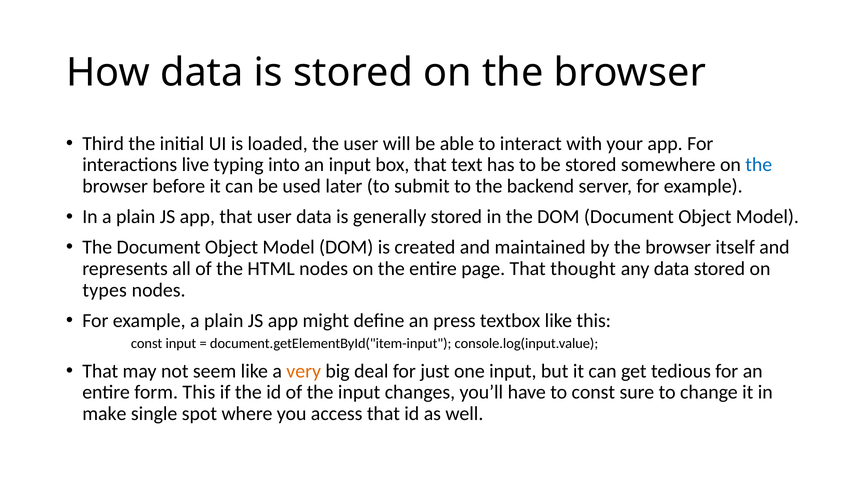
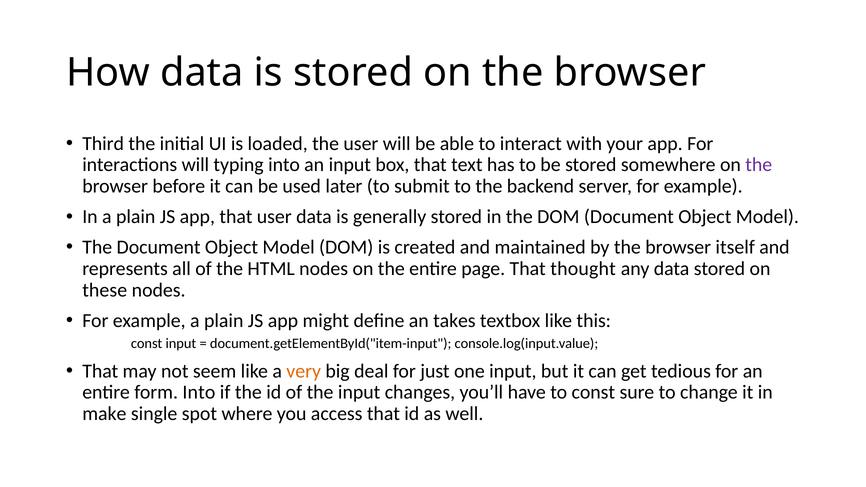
interactions live: live -> will (195, 165)
the colour: blue -> purple (759, 165)
types: types -> these (105, 290)
press: press -> takes (454, 321)
form This: This -> Into (199, 393)
